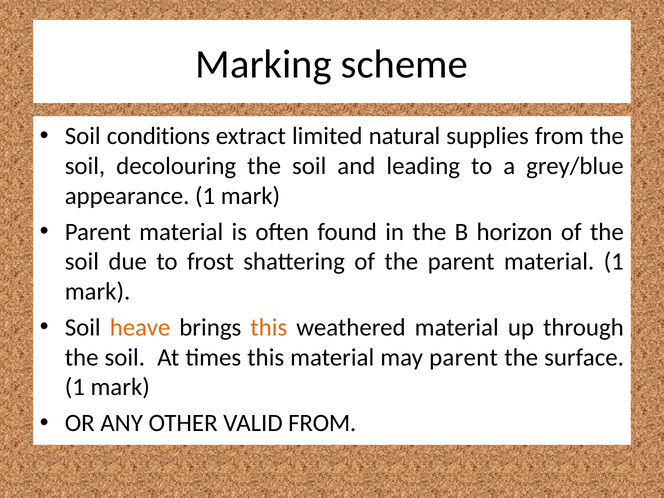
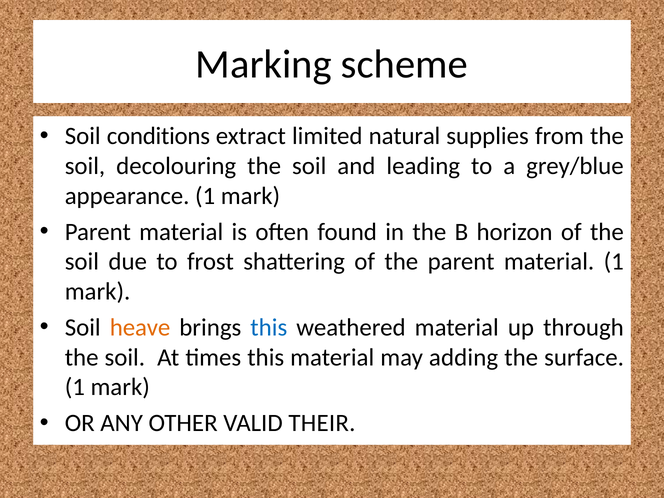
this colour: orange -> blue (269, 327)
may parent: parent -> adding (464, 357)
VALID FROM: FROM -> THEIR (322, 423)
